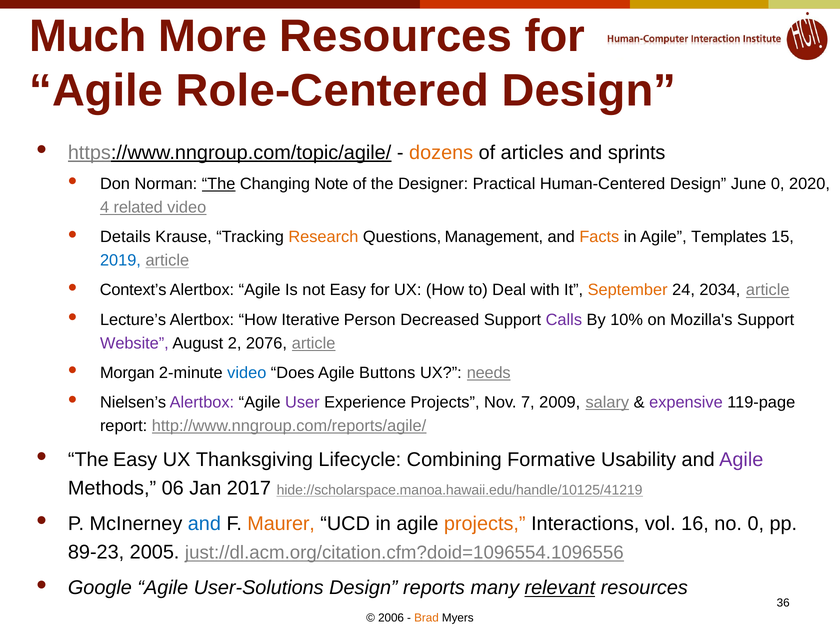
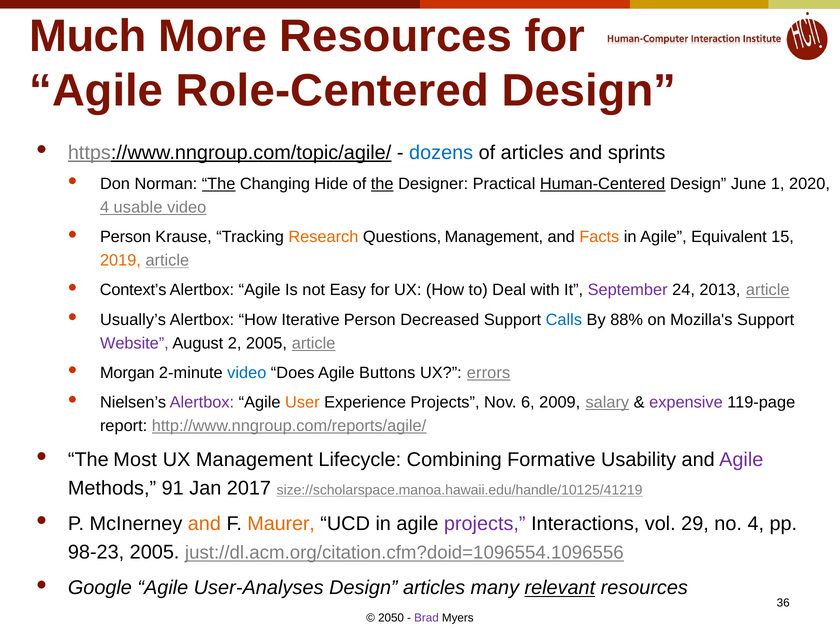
dozens colour: orange -> blue (441, 152)
Note: Note -> Hide (331, 184)
the underline: none -> present (382, 184)
Human-Centered underline: none -> present (603, 184)
June 0: 0 -> 1 (778, 184)
related: related -> usable (138, 207)
Details: Details -> Person (126, 237)
Templates: Templates -> Equivalent (729, 237)
2019 colour: blue -> orange (120, 260)
September colour: orange -> purple (628, 290)
2034: 2034 -> 2013 (720, 290)
Lecture’s: Lecture’s -> Usually’s (133, 320)
Calls colour: purple -> blue (564, 320)
10%: 10% -> 88% (627, 320)
2 2076: 2076 -> 2005 (266, 343)
needs: needs -> errors (489, 373)
User colour: purple -> orange (302, 402)
7: 7 -> 6 (528, 402)
The Easy: Easy -> Most (135, 460)
UX Thanksgiving: Thanksgiving -> Management (254, 460)
06: 06 -> 91 (173, 488)
hide://scholarspace.manoa.hawaii.edu/handle/10125/41219: hide://scholarspace.manoa.hawaii.edu/handle/10125/41219 -> size://scholarspace.manoa.hawaii.edu/handle/10125/41219 (460, 490)
and colour: blue -> orange (204, 524)
projects colour: orange -> purple (485, 524)
16: 16 -> 29 (695, 524)
no 0: 0 -> 4 (756, 524)
89-23: 89-23 -> 98-23 (96, 552)
User-Solutions: User-Solutions -> User-Analyses (259, 588)
Design reports: reports -> articles (434, 588)
2006: 2006 -> 2050 (391, 618)
Brad colour: orange -> purple (427, 618)
